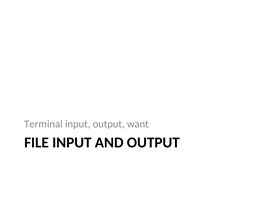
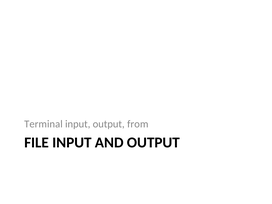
want: want -> from (138, 124)
